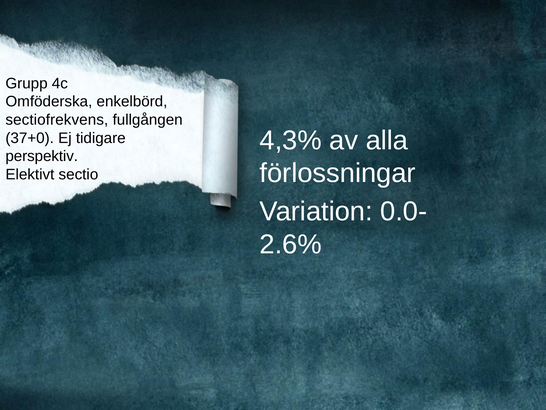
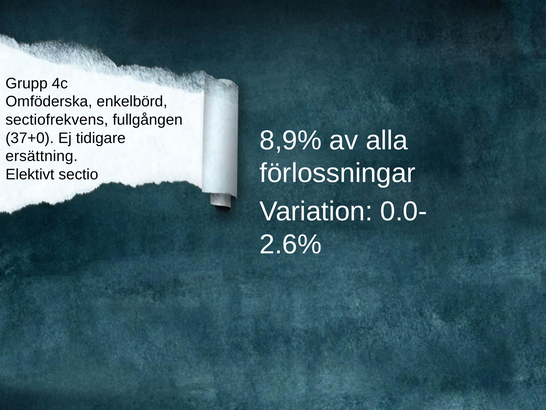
4,3%: 4,3% -> 8,9% (291, 140)
perspektiv: perspektiv -> ersättning (42, 156)
